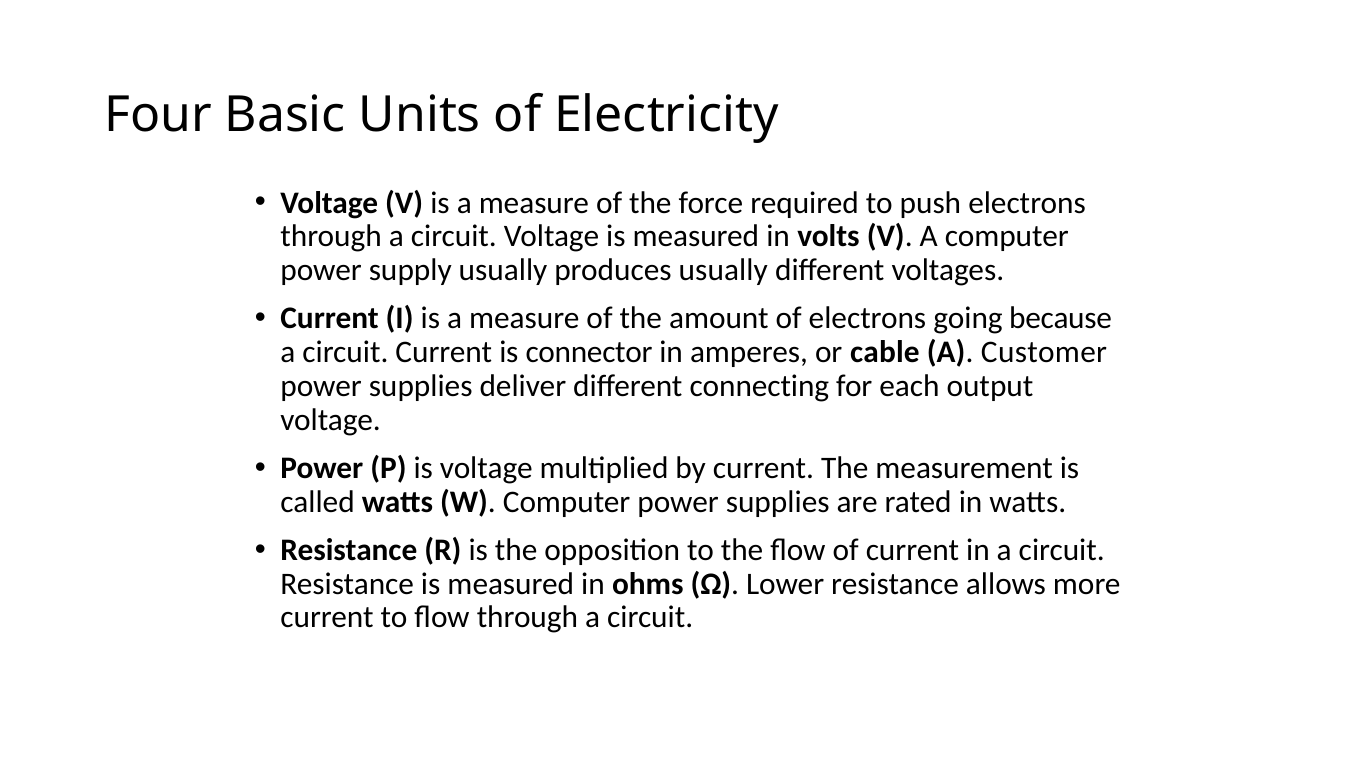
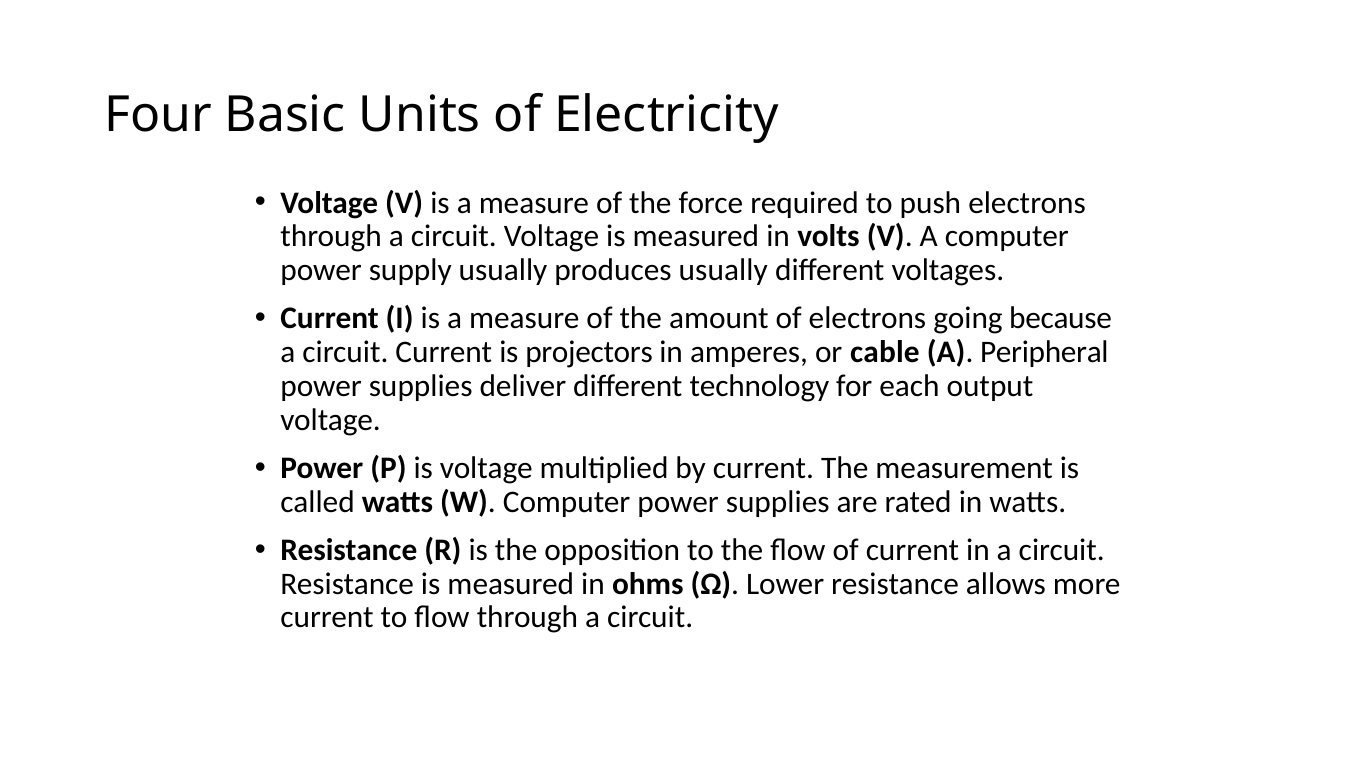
connector: connector -> projectors (589, 352)
Customer: Customer -> Peripheral (1044, 352)
connecting: connecting -> technology (759, 386)
